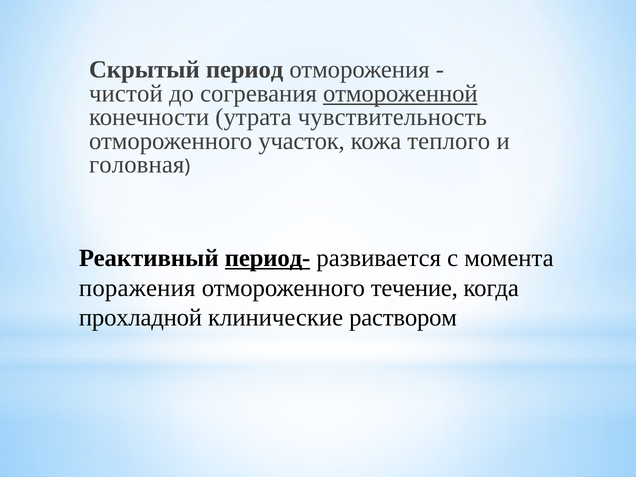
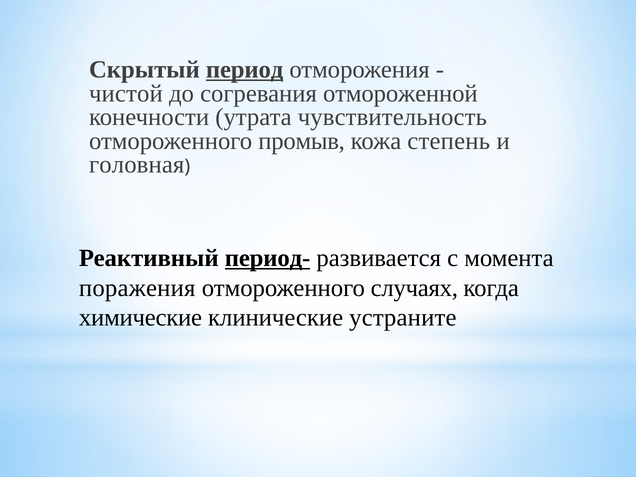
период underline: none -> present (245, 70)
отмороженной underline: present -> none (400, 93)
участок: участок -> промыв (302, 141)
теплого: теплого -> степень (449, 141)
течение: течение -> случаях (414, 288)
прохладной: прохладной -> химические (141, 318)
раствором: раствором -> устраните (403, 318)
